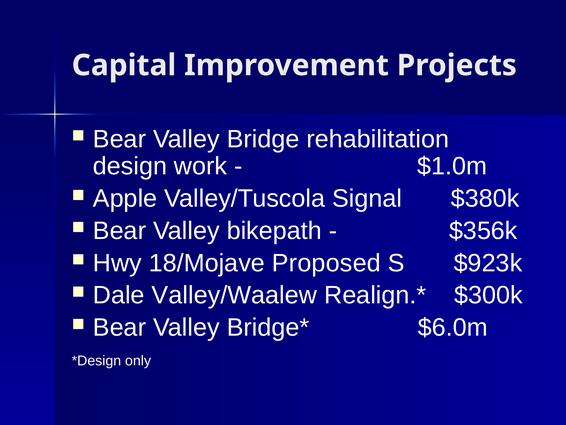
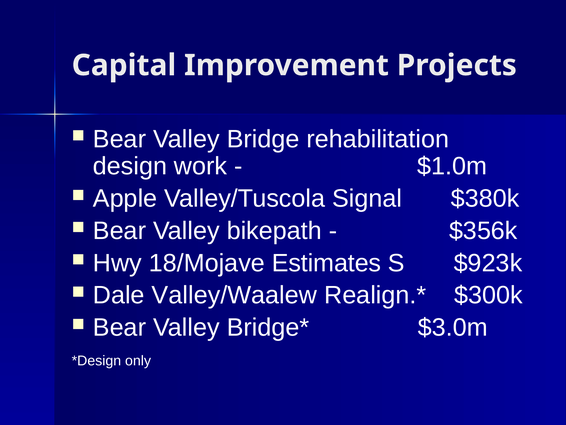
Proposed: Proposed -> Estimates (327, 263)
$6.0m: $6.0m -> $3.0m (453, 327)
